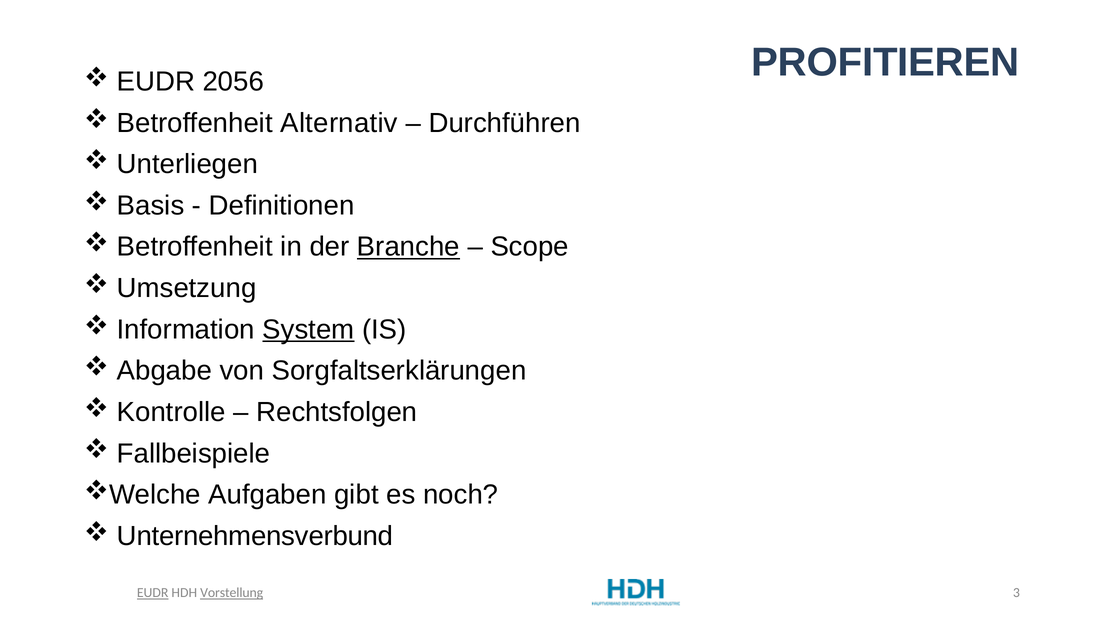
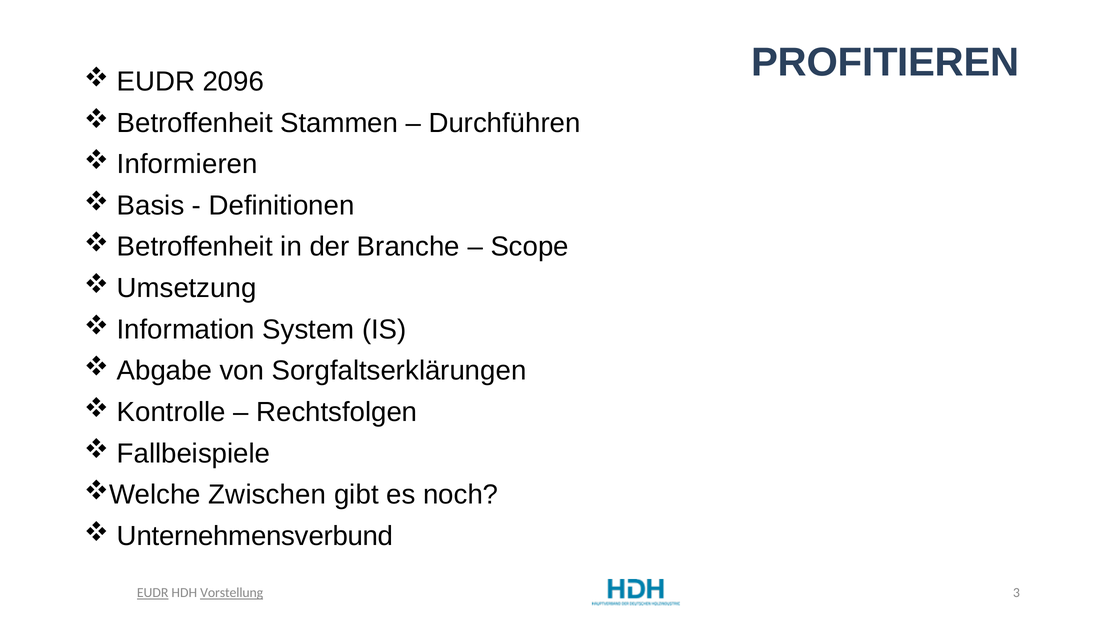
2056: 2056 -> 2096 (233, 82)
Alternativ: Alternativ -> Stammen (339, 123)
Unterliegen: Unterliegen -> Informieren (187, 164)
Branche underline: present -> none (408, 247)
System underline: present -> none (308, 329)
Aufgaben: Aufgaben -> Zwischen (267, 495)
